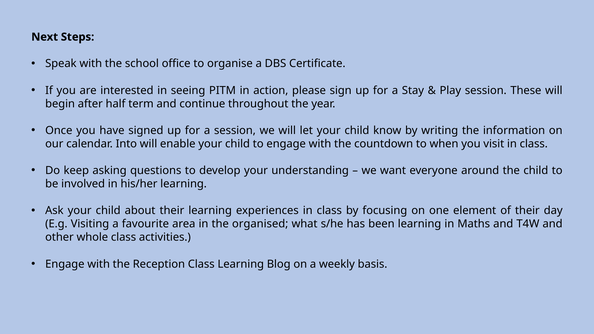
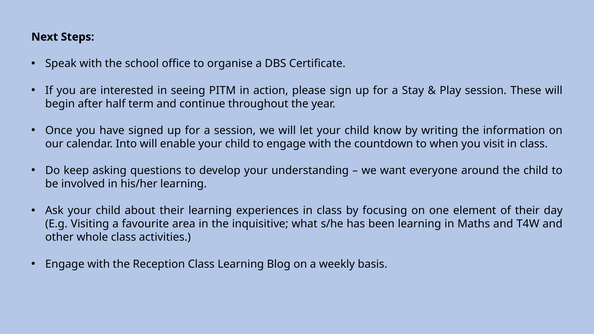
organised: organised -> inquisitive (260, 224)
